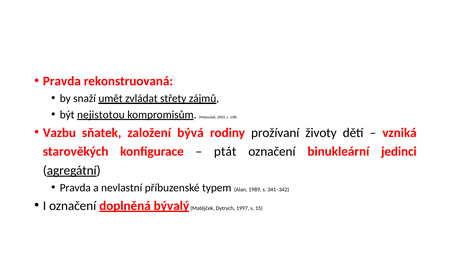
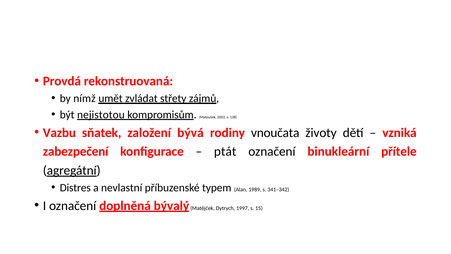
Pravda: Pravda -> Provdá (62, 81)
snaží: snaží -> nímž (84, 98)
prožívaní: prožívaní -> vnoučata (275, 133)
starověkých: starověkých -> zabezpečení (76, 151)
jedinci: jedinci -> přítele (399, 151)
Pravda: Pravda -> Distres (75, 188)
